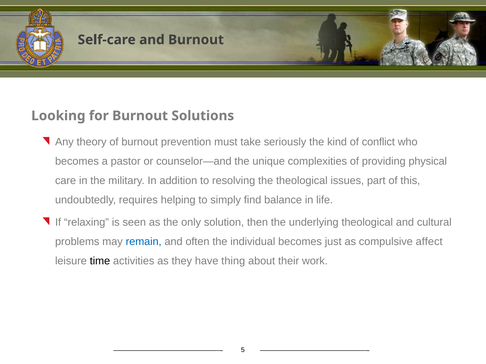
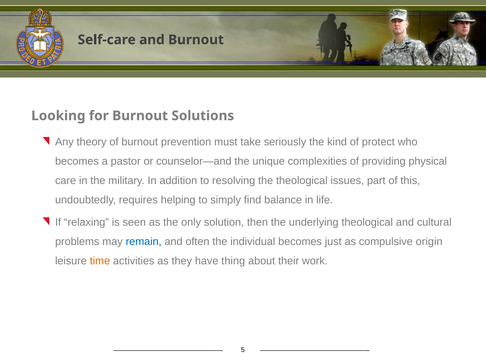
conflict: conflict -> protect (378, 142)
affect: affect -> origin (429, 242)
time colour: black -> orange (100, 261)
